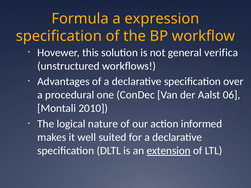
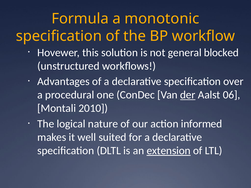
expression: expression -> monotonic (162, 19)
verifica: verifica -> blocked (221, 53)
der underline: none -> present (188, 95)
